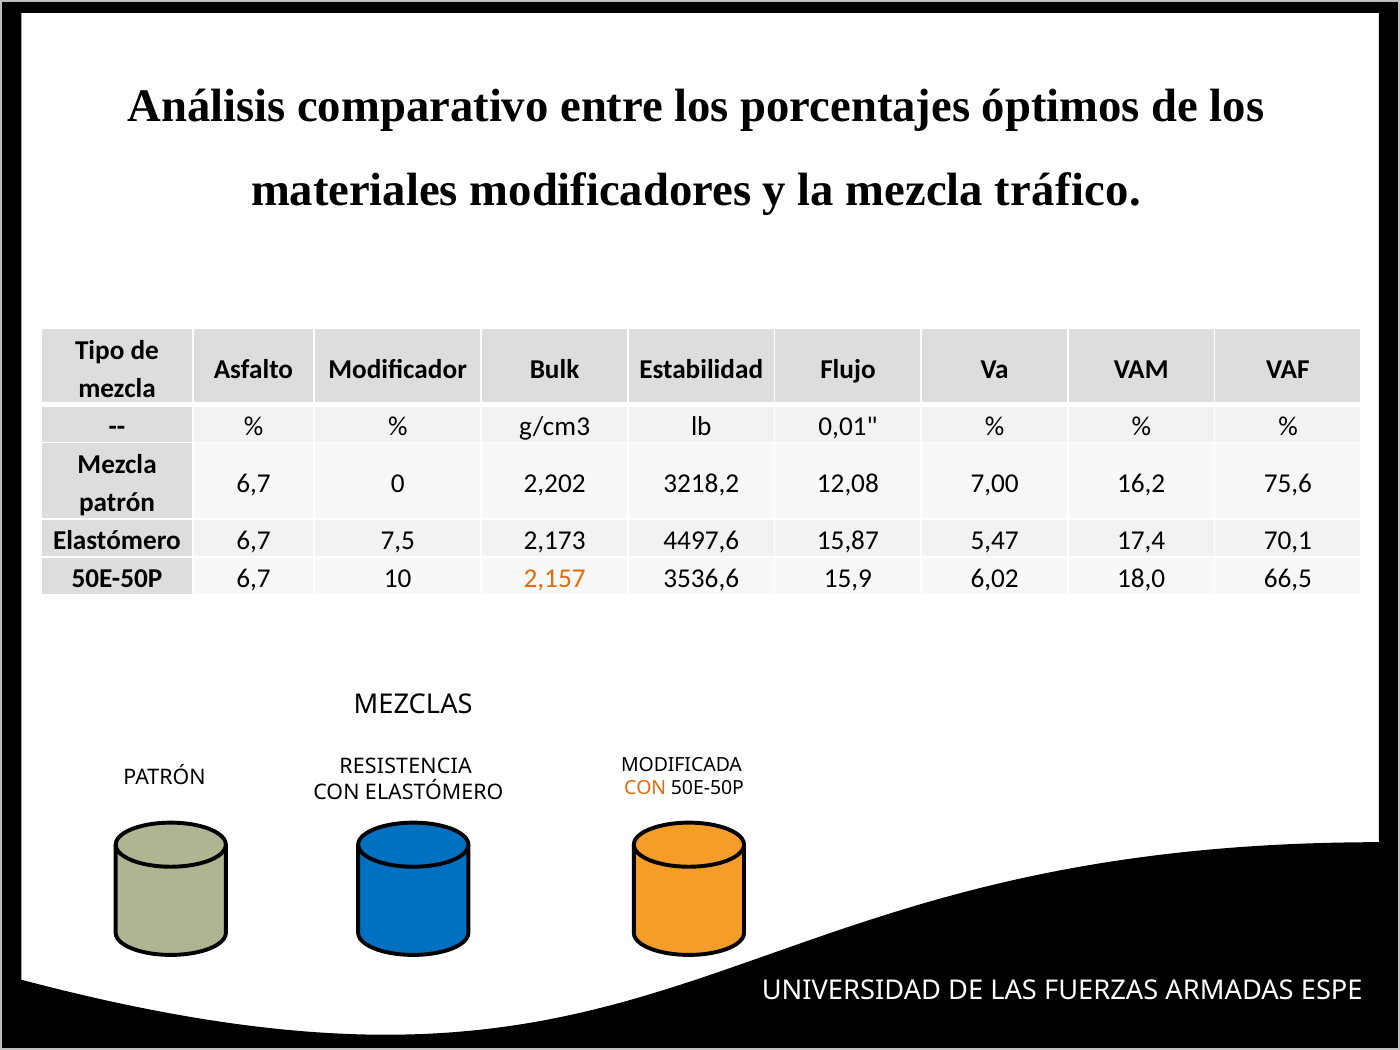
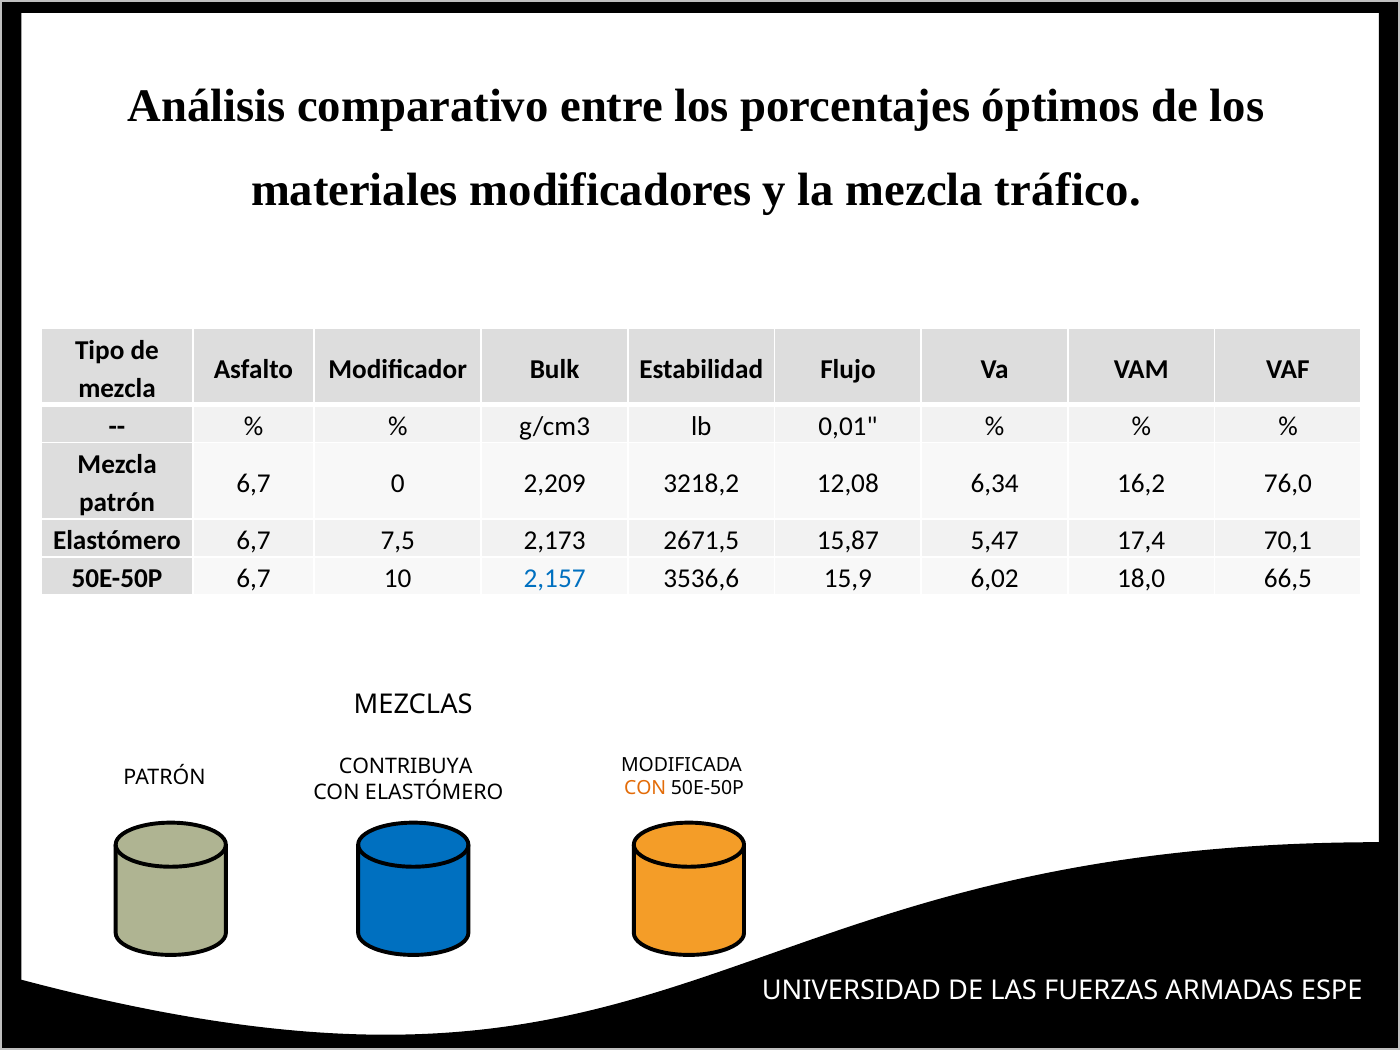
2,202: 2,202 -> 2,209 (555, 483)
7,00: 7,00 -> 6,34 (995, 483)
75,6: 75,6 -> 76,0 (1288, 483)
4497,6: 4497,6 -> 2671,5 (701, 541)
2,157 colour: orange -> blue (555, 579)
RESISTENCIA: RESISTENCIA -> CONTRIBUYA (406, 767)
